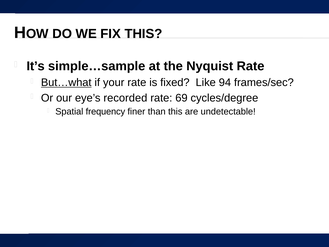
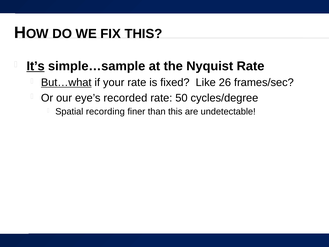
It’s underline: none -> present (36, 66)
94: 94 -> 26 (225, 82)
69: 69 -> 50 (181, 98)
frequency: frequency -> recording (105, 112)
